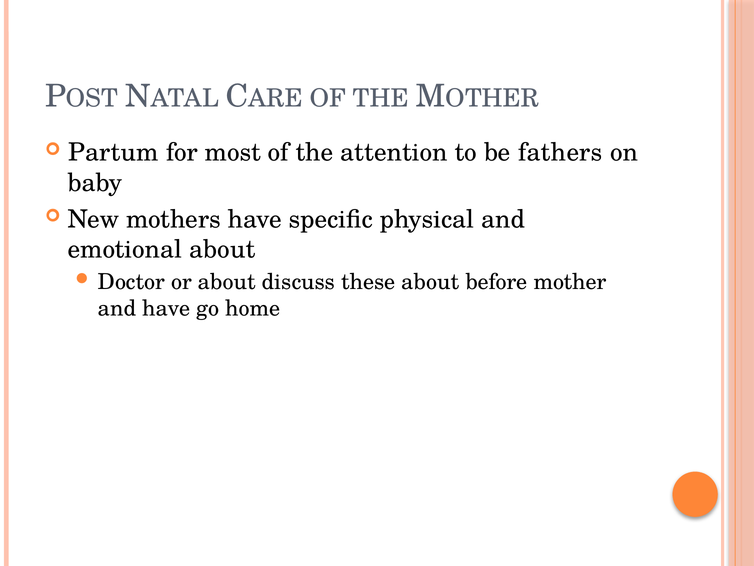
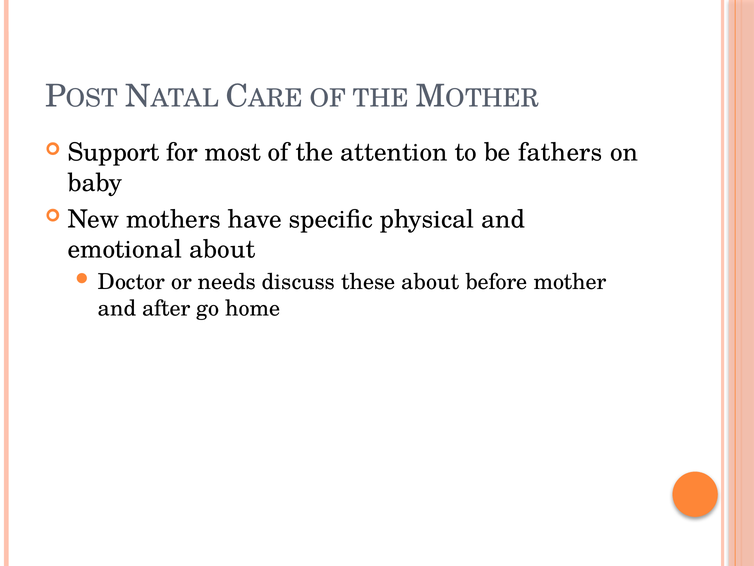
Partum: Partum -> Support (114, 153)
or about: about -> needs (227, 282)
and have: have -> after (166, 308)
